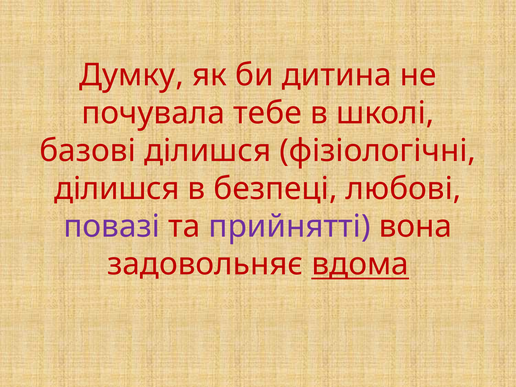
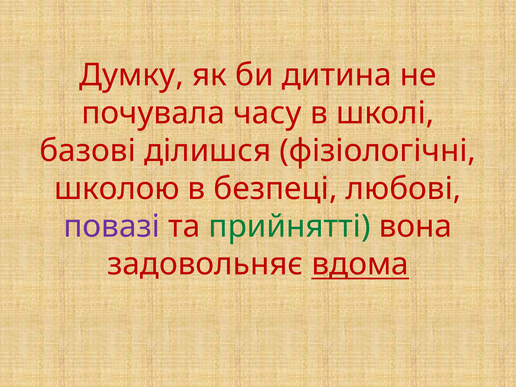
тебе: тебе -> часу (267, 113)
ділишся: ділишся -> школою (117, 189)
прийнятті colour: purple -> green (290, 226)
